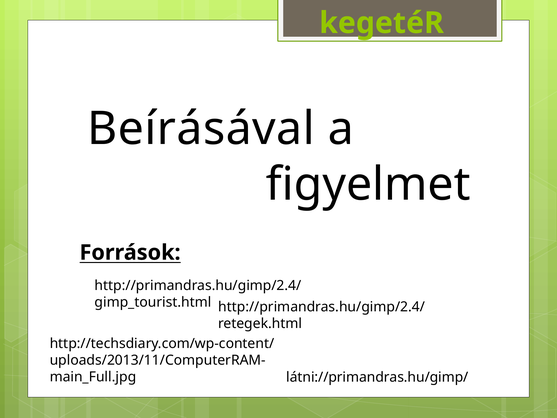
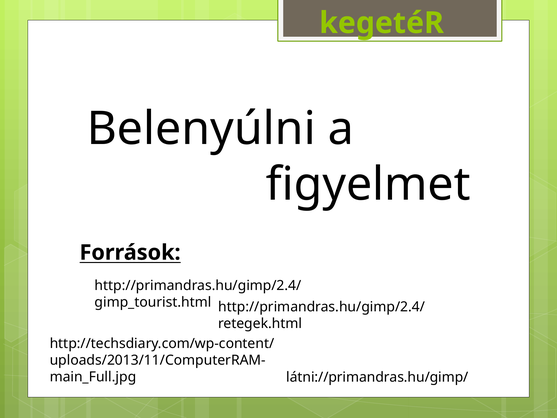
Beírásával: Beírásával -> Belenyúlni (201, 129)
